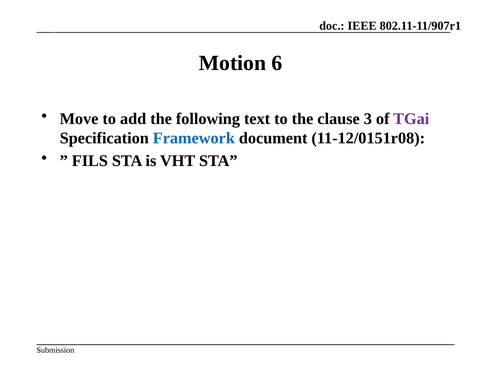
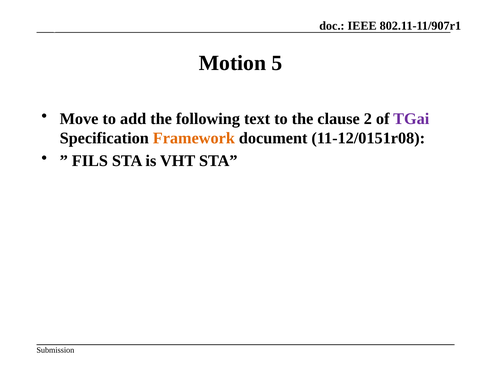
6: 6 -> 5 (277, 63)
3: 3 -> 2 (368, 119)
Framework colour: blue -> orange (194, 138)
